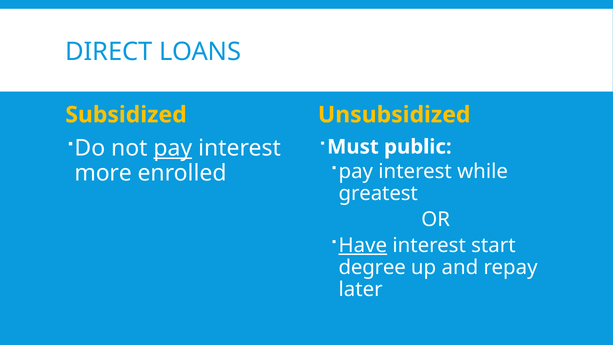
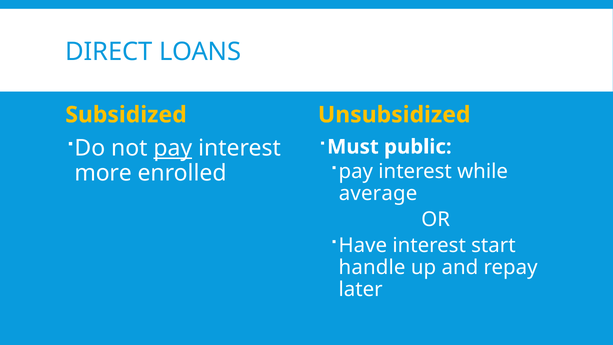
greatest: greatest -> average (378, 194)
Have underline: present -> none (363, 245)
degree: degree -> handle (372, 267)
